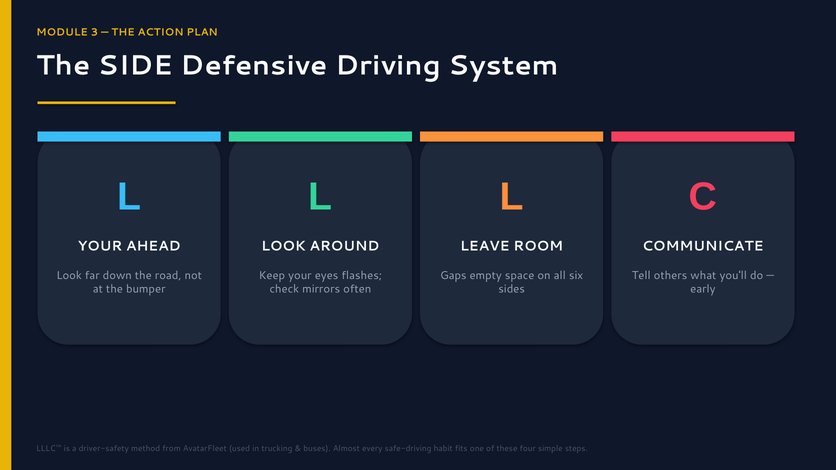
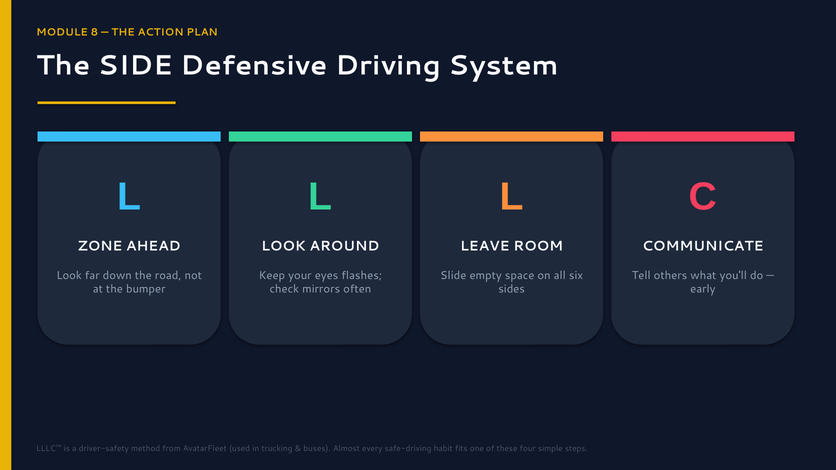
3: 3 -> 8 (94, 33)
YOUR: YOUR -> ZONE (100, 246)
Gaps: Gaps -> Slide (453, 276)
